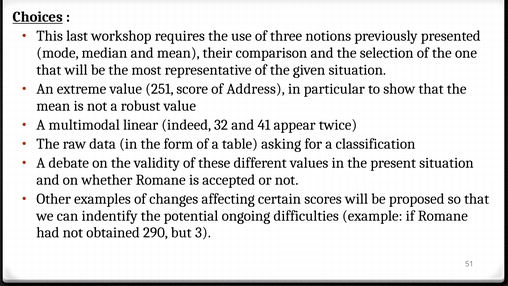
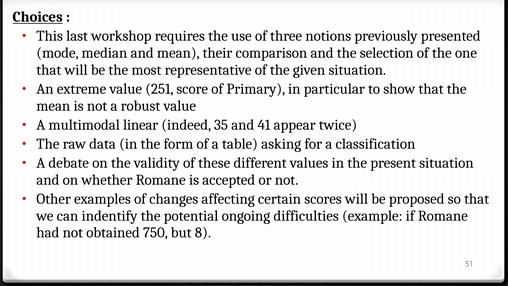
Address: Address -> Primary (256, 89)
32: 32 -> 35 (221, 125)
290: 290 -> 750 (155, 233)
3: 3 -> 8 (203, 233)
